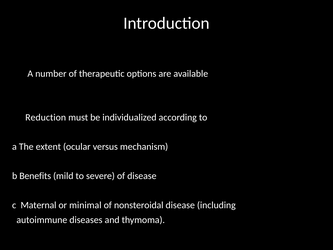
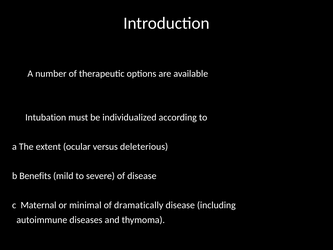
Reduction: Reduction -> Intubation (46, 117)
mechanism: mechanism -> deleterious (144, 147)
nonsteroidal: nonsteroidal -> dramatically (139, 205)
